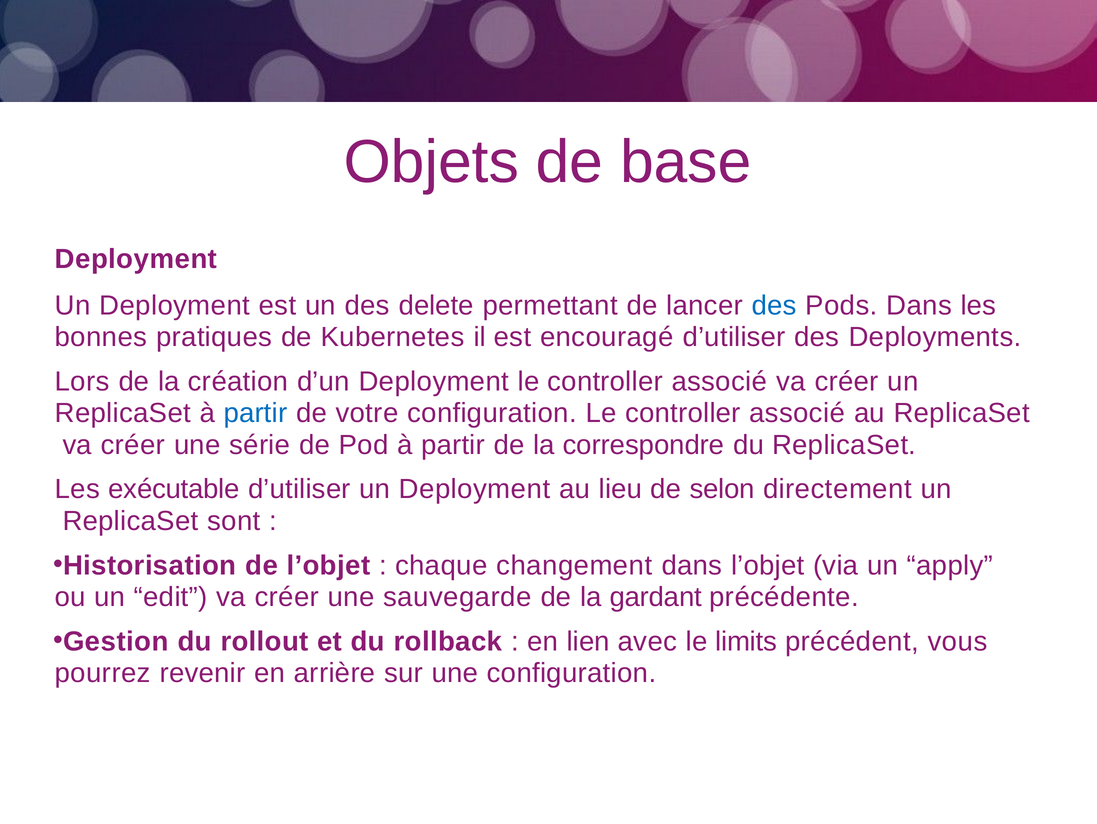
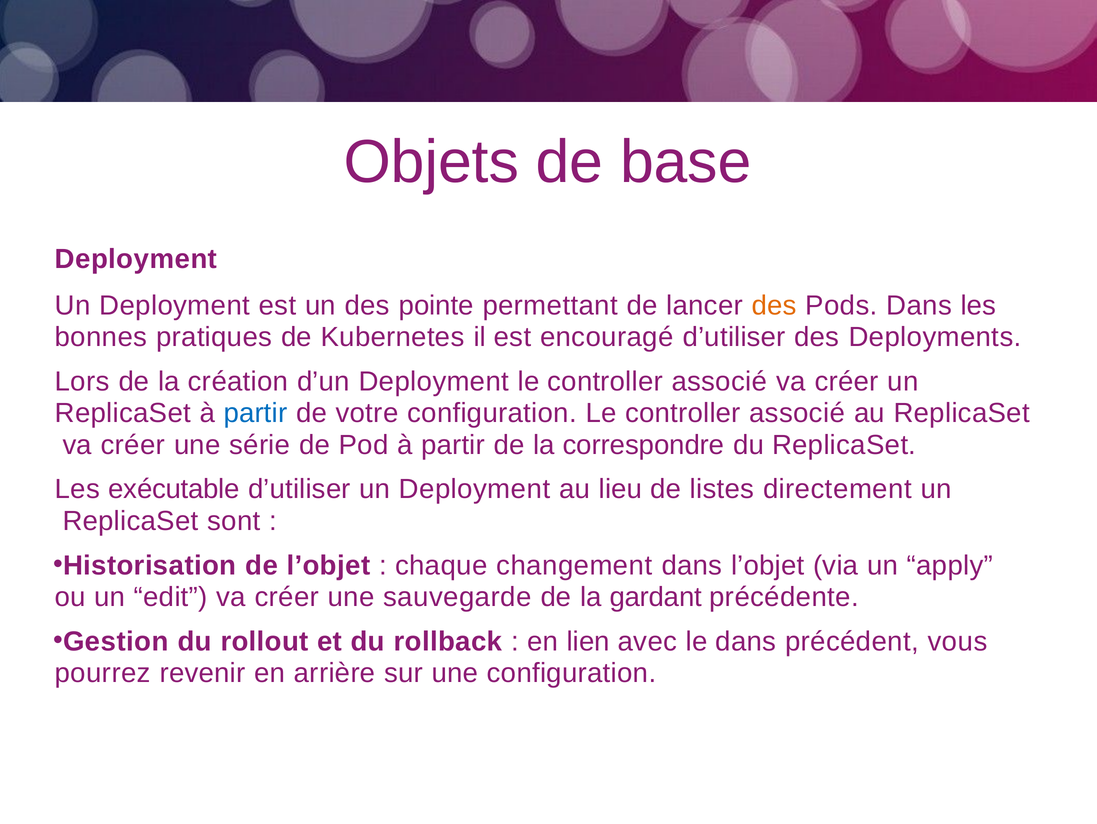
delete: delete -> pointe (436, 305)
des colour: blue -> orange (774, 305)
selon: selon -> listes (722, 489)
le limits: limits -> dans (746, 641)
